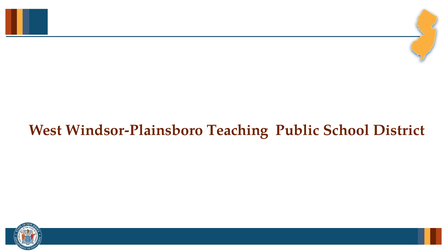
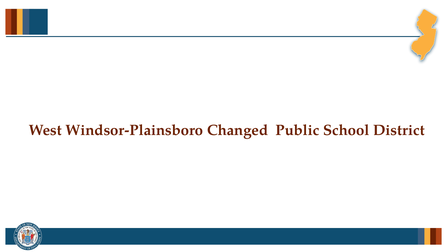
Teaching: Teaching -> Changed (238, 130)
